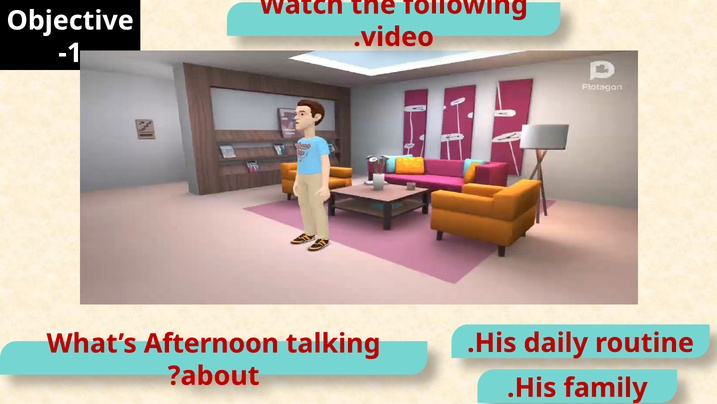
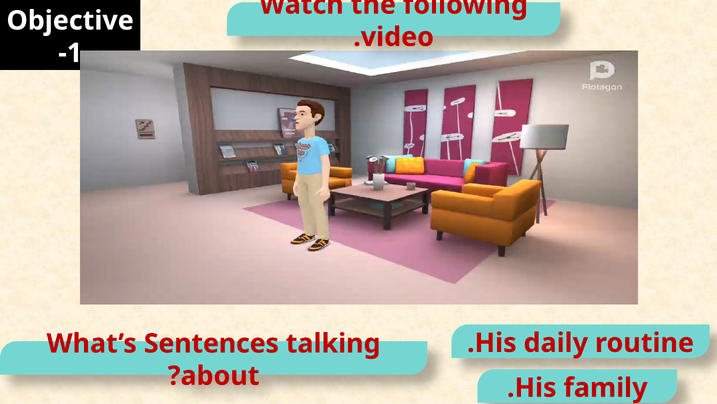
Afternoon: Afternoon -> Sentences (211, 343)
